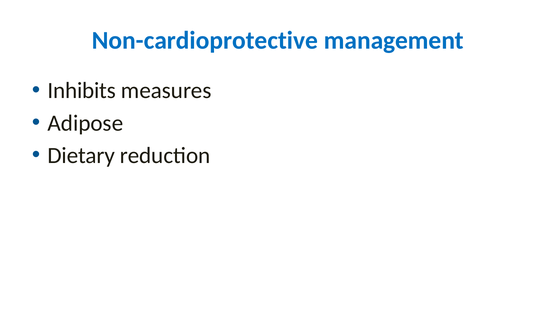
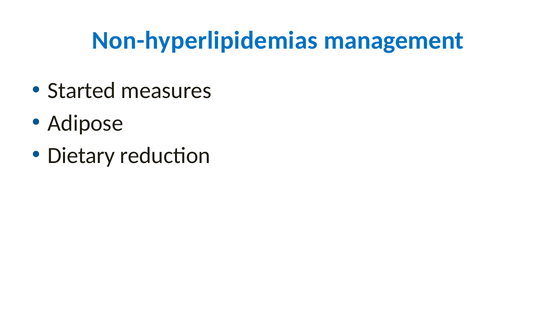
Non-cardioprotective: Non-cardioprotective -> Non-hyperlipidemias (205, 40)
Inhibits: Inhibits -> Started (82, 91)
